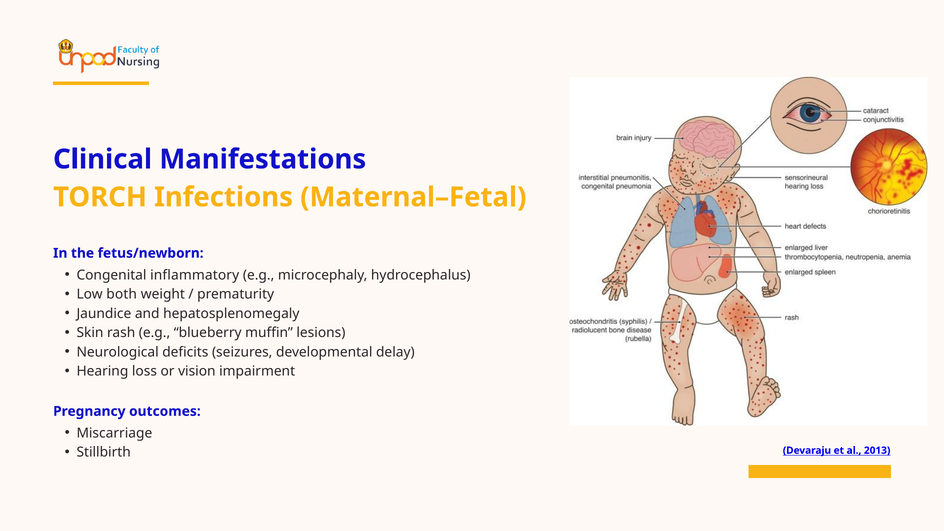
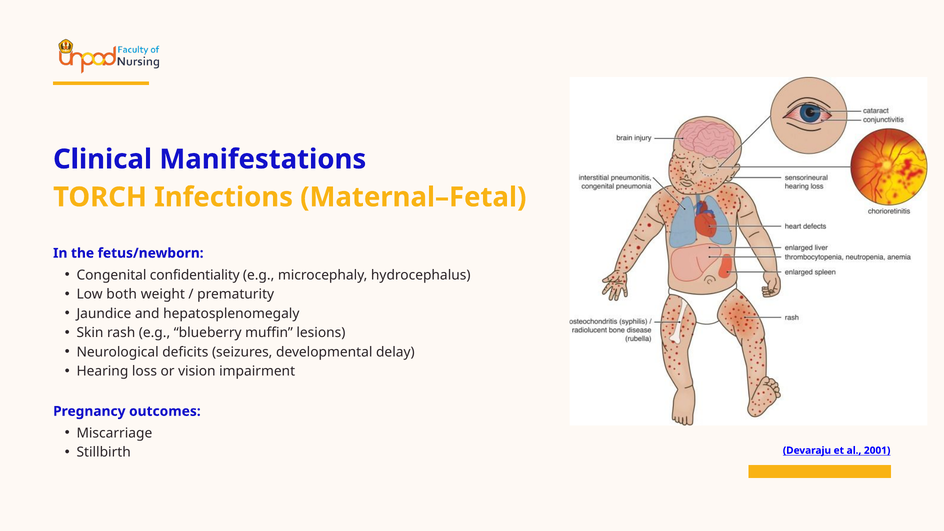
inflammatory: inflammatory -> confidentiality (195, 275)
2013: 2013 -> 2001 (877, 450)
